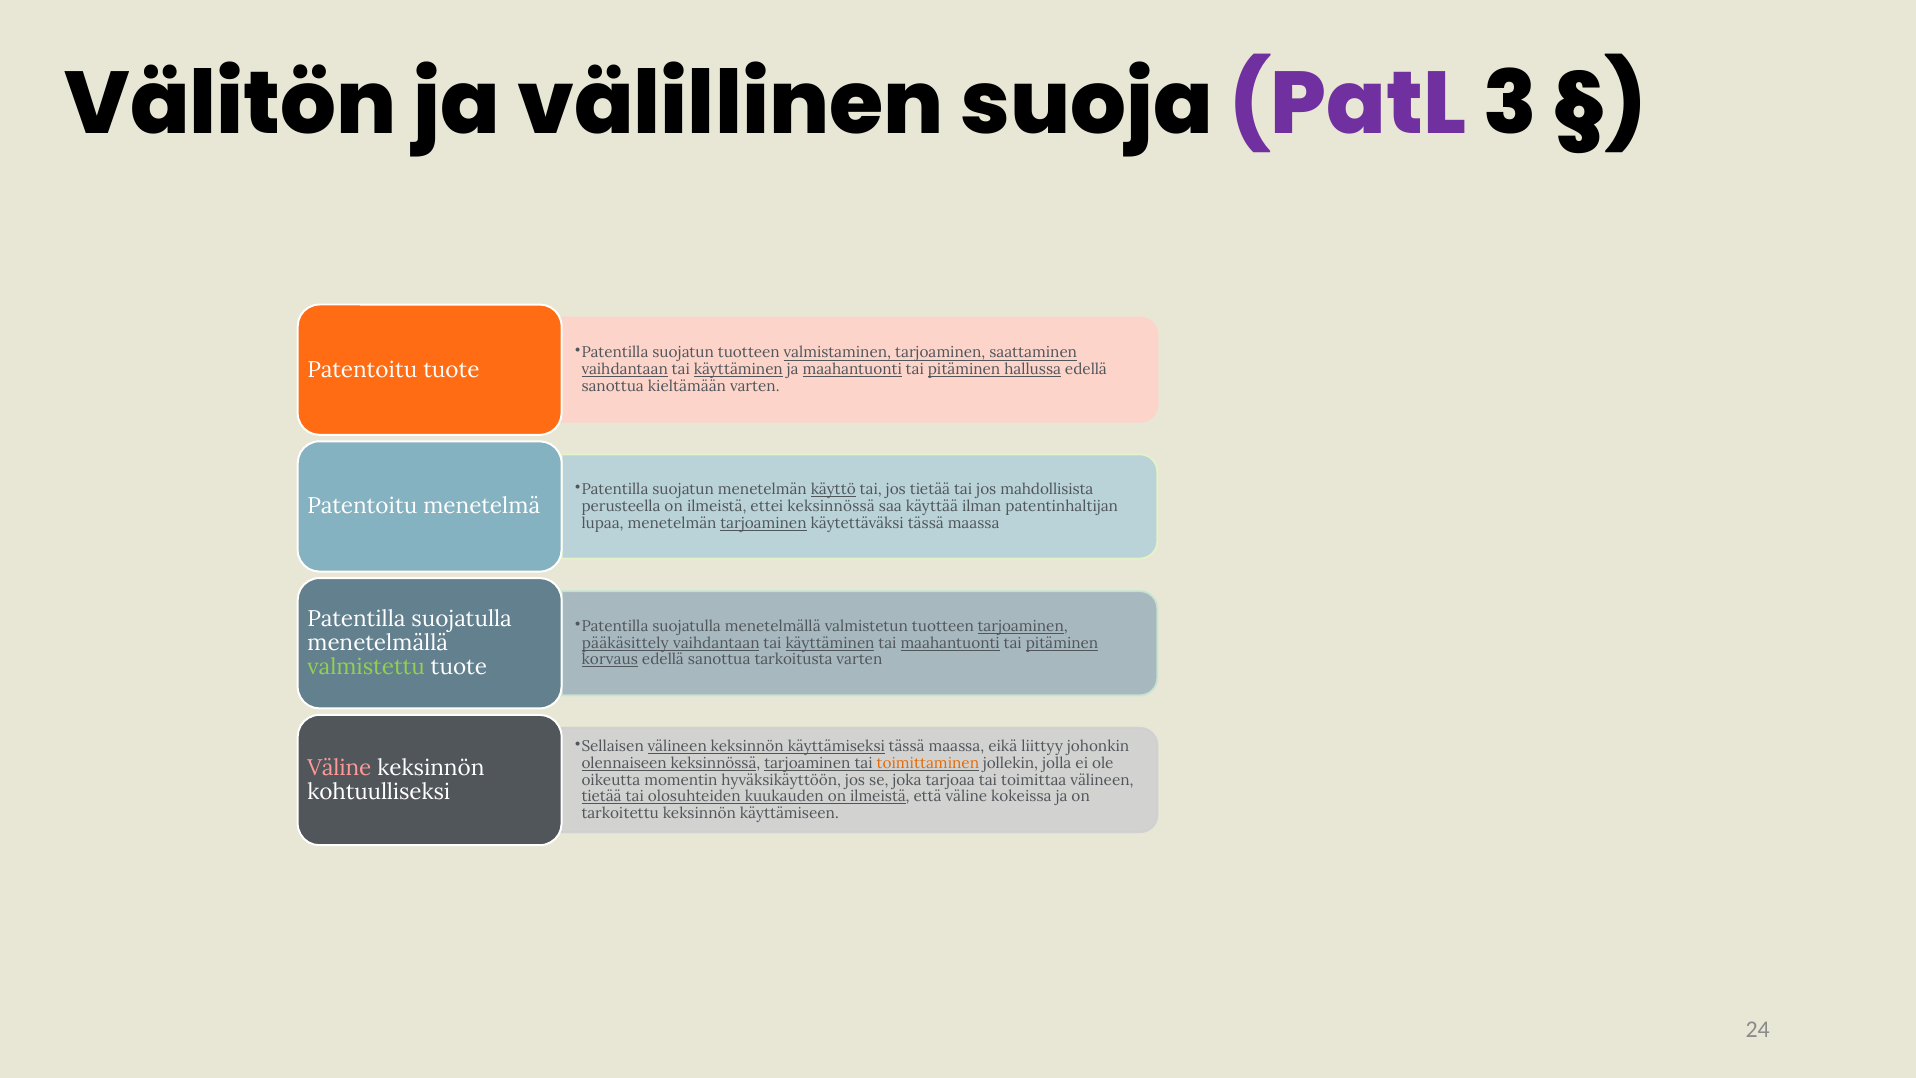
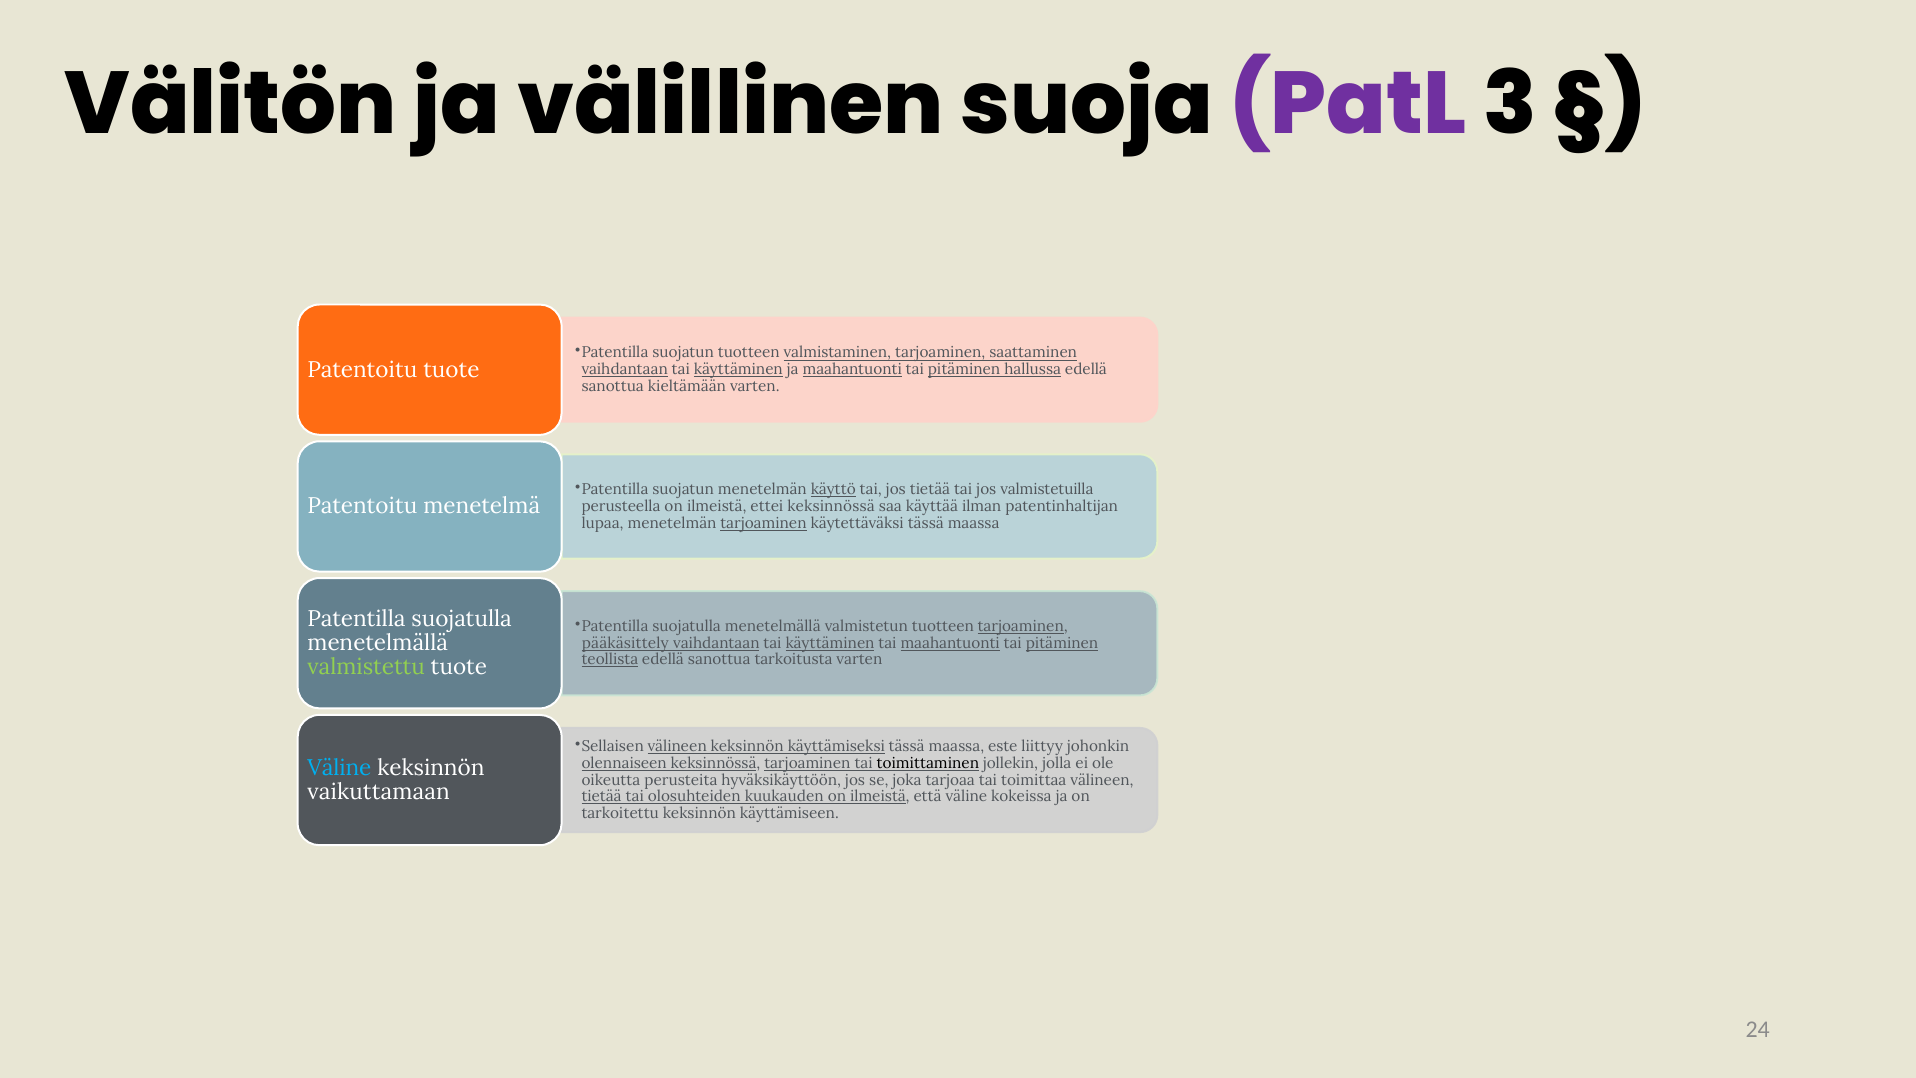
mahdollisista: mahdollisista -> valmistetuilla (1047, 490)
korvaus: korvaus -> teollista (610, 660)
eikä: eikä -> este (1003, 746)
toimittaminen colour: orange -> black (928, 763)
Väline colour: pink -> light blue (339, 768)
momentin: momentin -> perusteita (681, 780)
kohtuulliseksi: kohtuulliseksi -> vaikuttamaan (379, 792)
